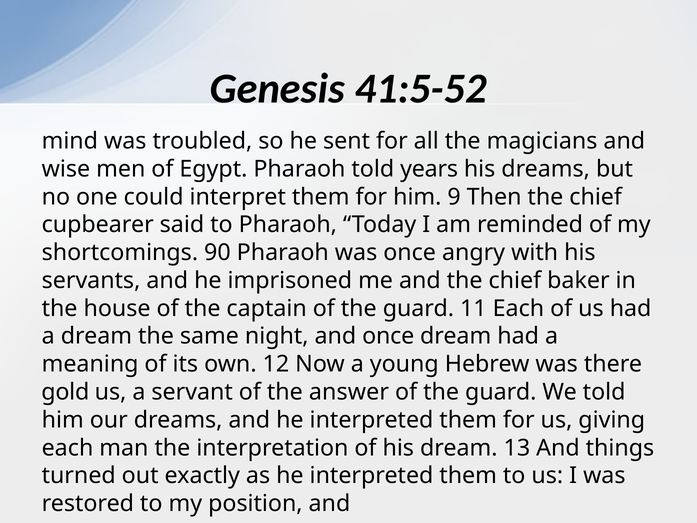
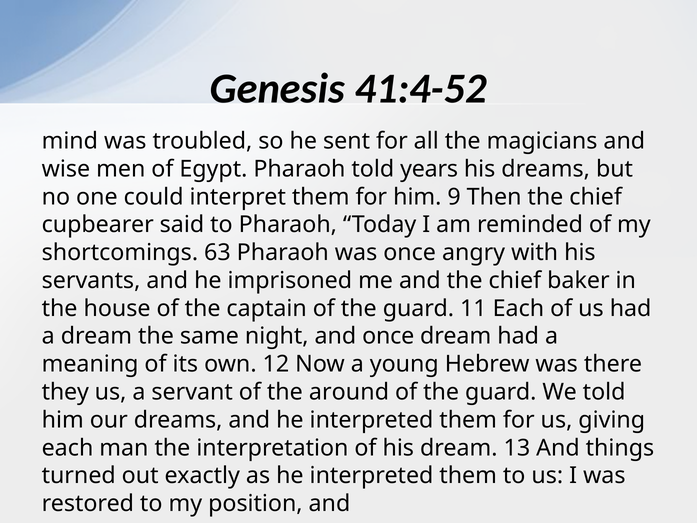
41:5-52: 41:5-52 -> 41:4-52 (421, 89)
90: 90 -> 63 (217, 252)
gold: gold -> they (65, 392)
answer: answer -> around (349, 392)
